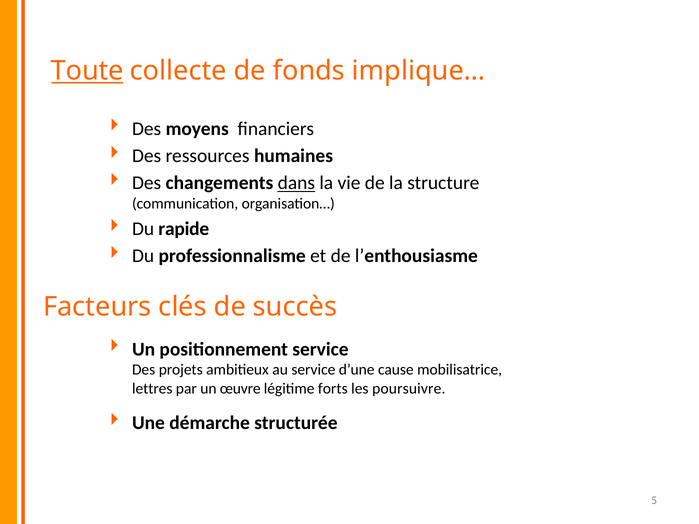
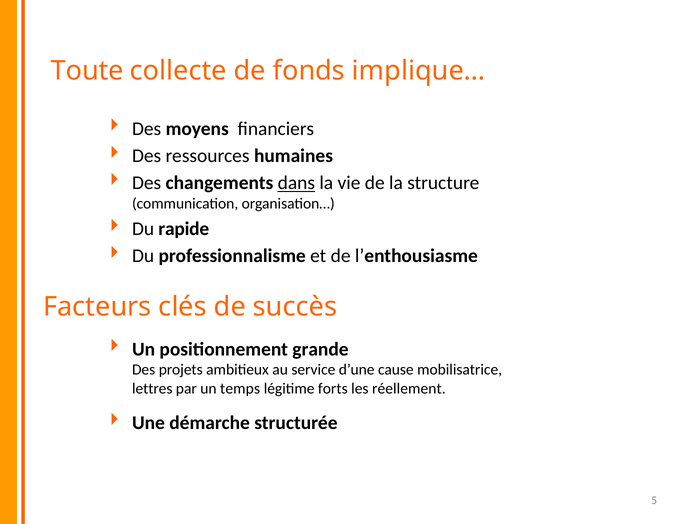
Toute underline: present -> none (87, 71)
positionnement service: service -> grande (320, 349)
œuvre: œuvre -> temps (240, 389)
poursuivre: poursuivre -> réellement (409, 389)
